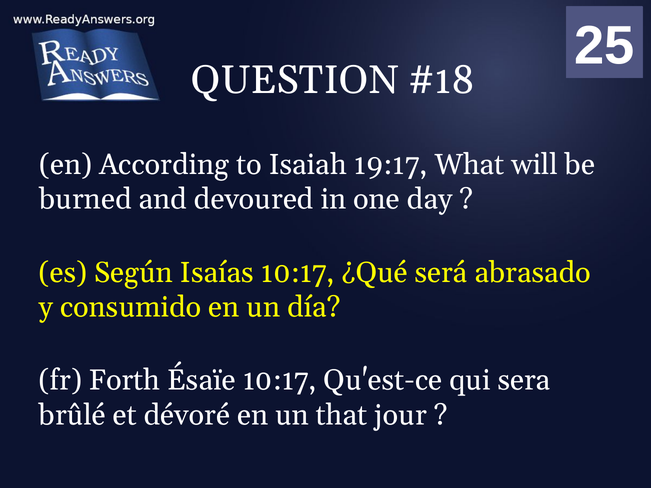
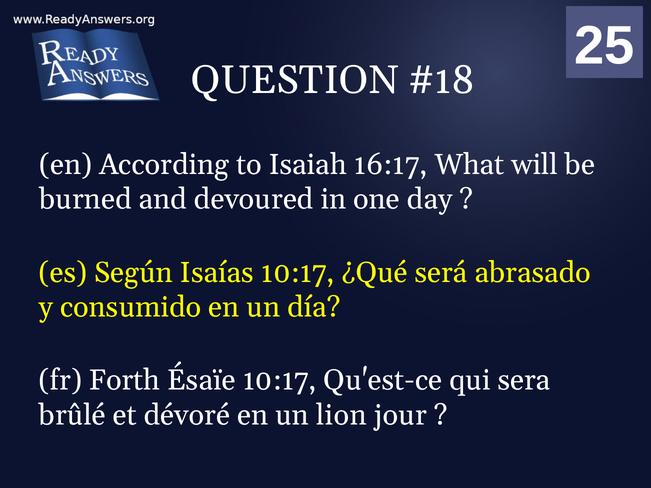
19:17: 19:17 -> 16:17 (391, 165)
that: that -> lion (342, 415)
